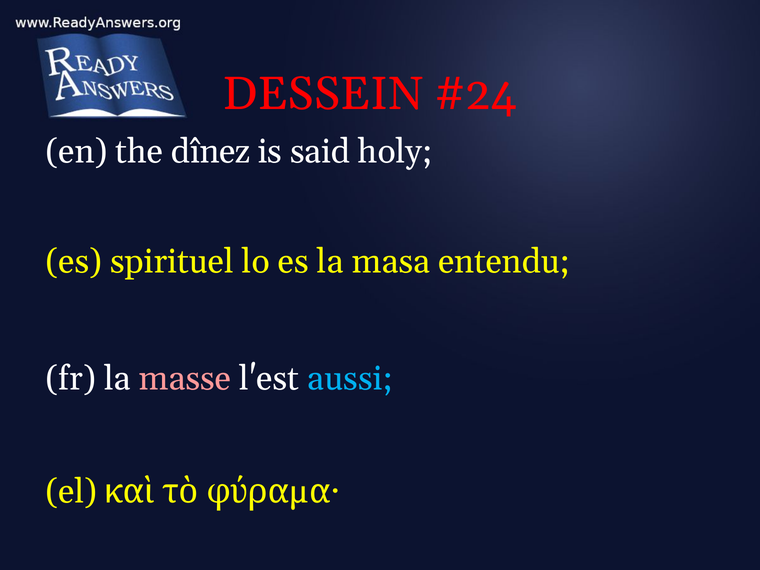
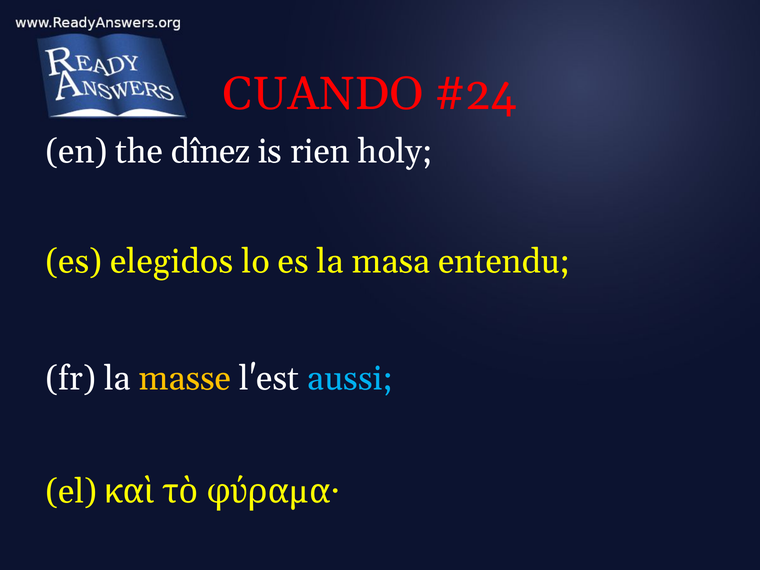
DESSEIN: DESSEIN -> CUANDO (323, 94)
said: said -> rien (320, 151)
spirituel: spirituel -> elegidos (172, 262)
masse colour: pink -> yellow (185, 379)
